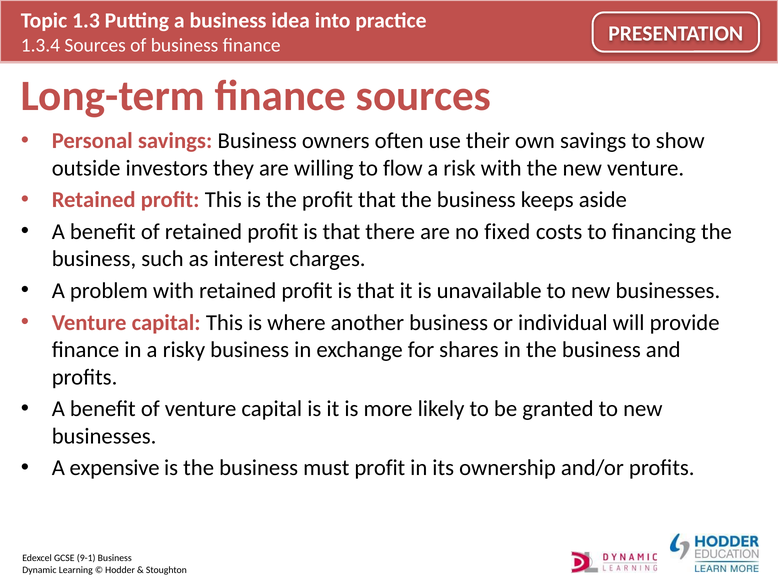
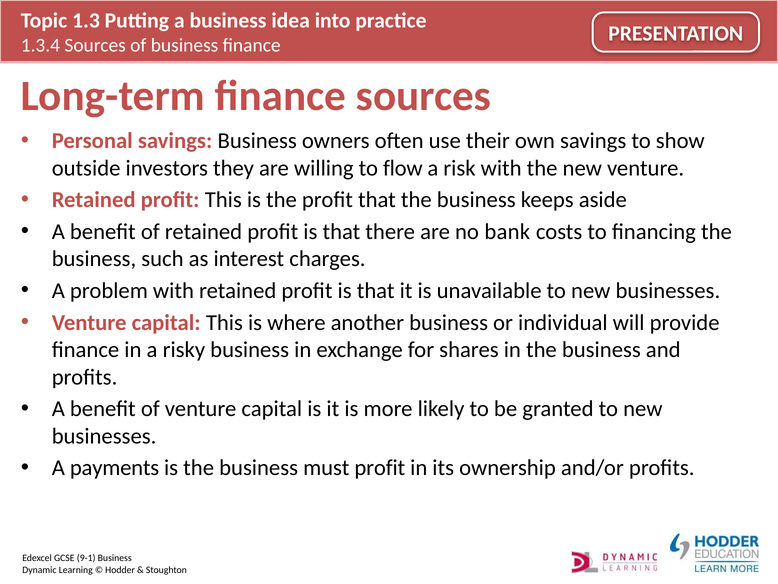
fixed: fixed -> bank (507, 232)
expensive: expensive -> payments (115, 468)
